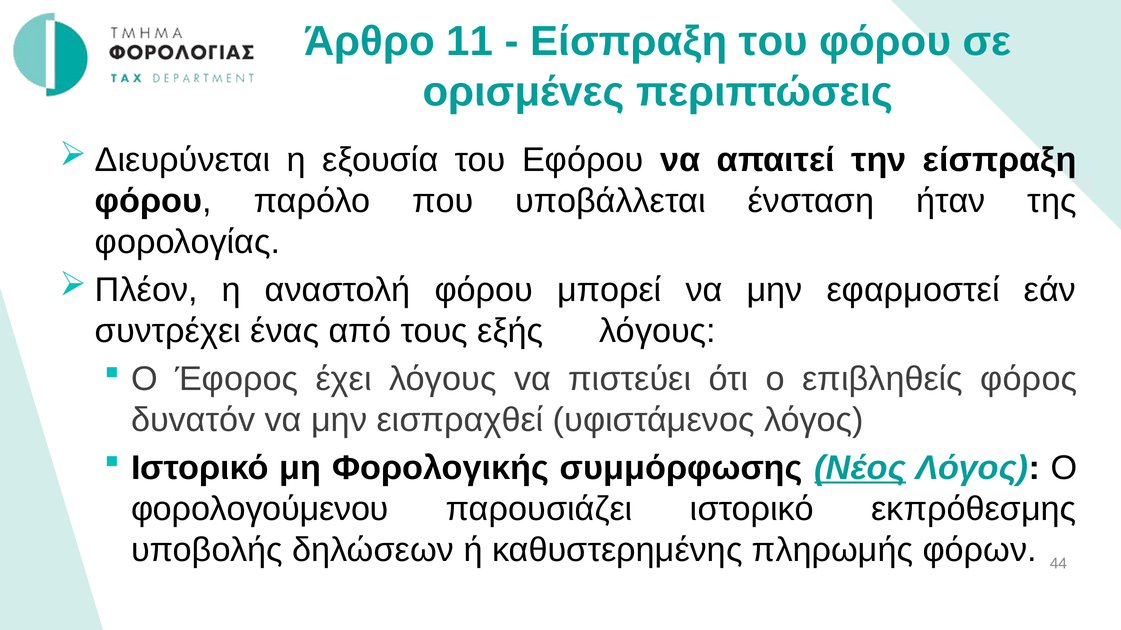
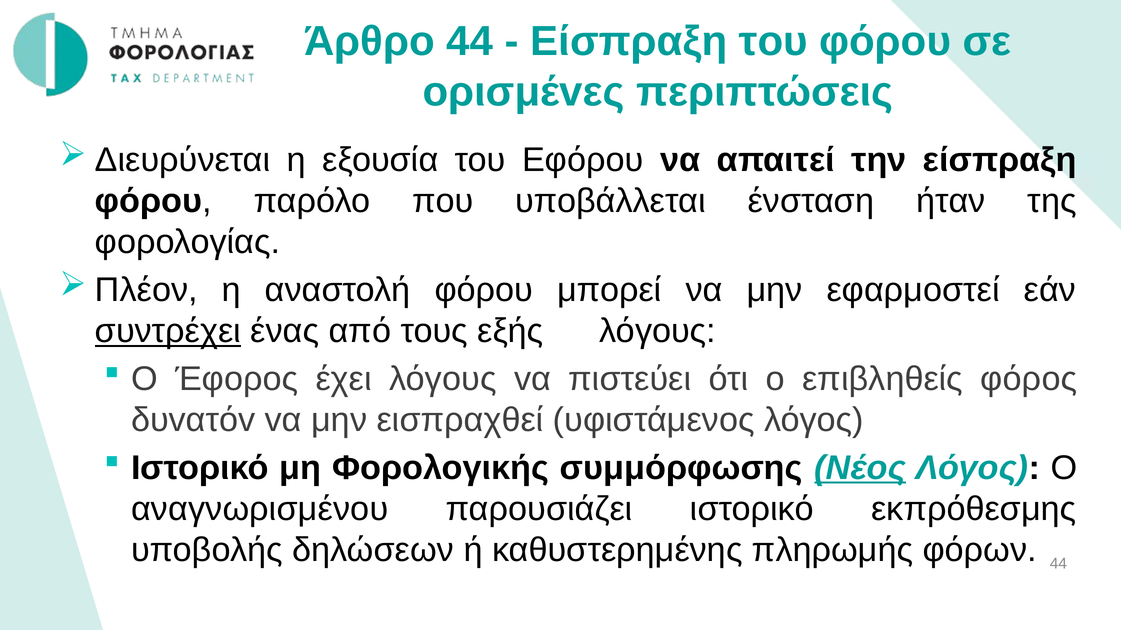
Άρθρο 11: 11 -> 44 (470, 41)
συντρέχει underline: none -> present (168, 331)
φορολογούμενου: φορολογούμενου -> αναγνωρισμένου (260, 509)
